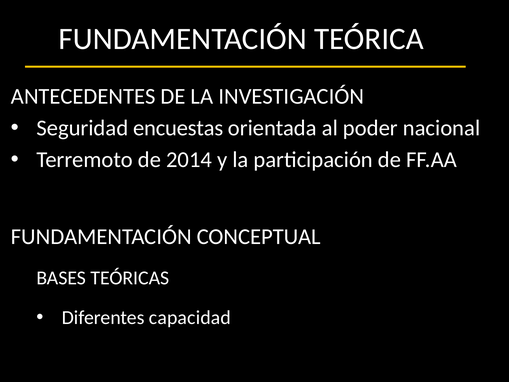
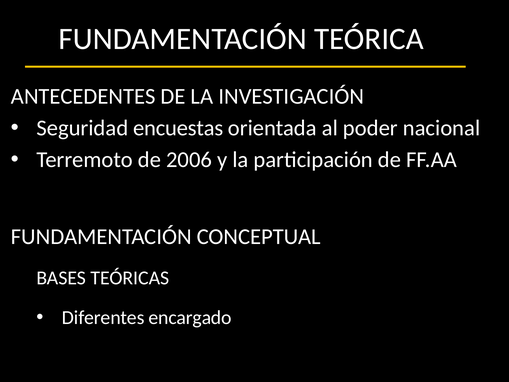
2014: 2014 -> 2006 (189, 160)
capacidad: capacidad -> encargado (190, 317)
